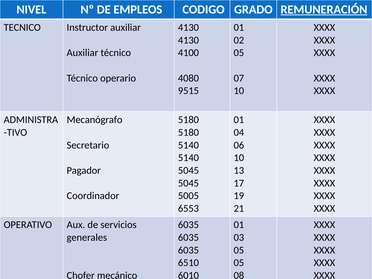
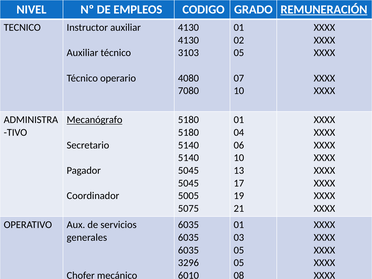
4100: 4100 -> 3103 (188, 53)
9515: 9515 -> 7080 (188, 91)
Mecanógrafo underline: none -> present (95, 120)
6553: 6553 -> 5075 (188, 208)
6510: 6510 -> 3296 (188, 263)
